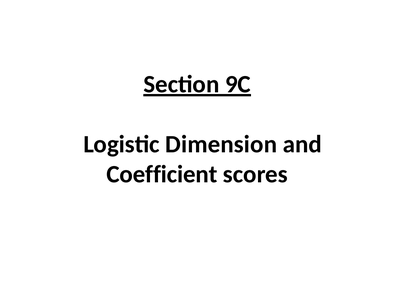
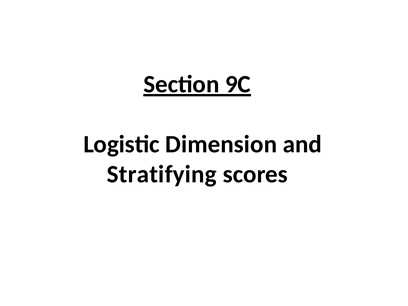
Coefficient: Coefficient -> Stratifying (162, 174)
